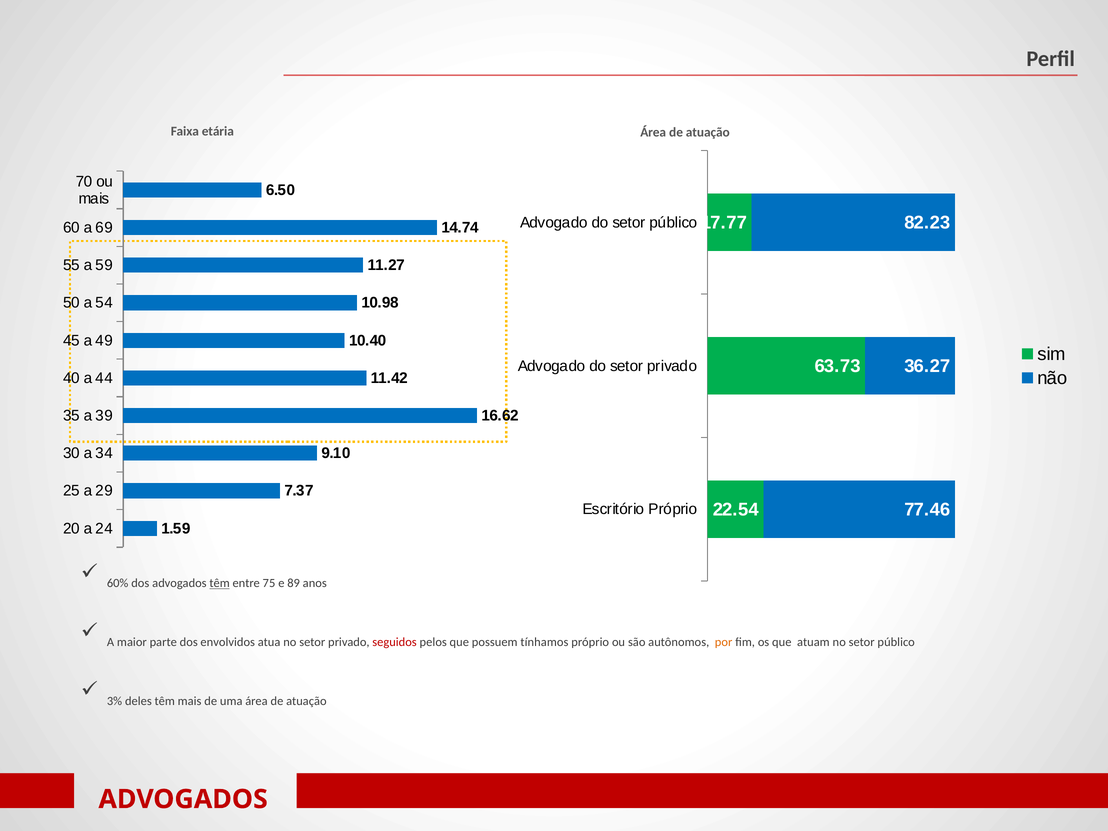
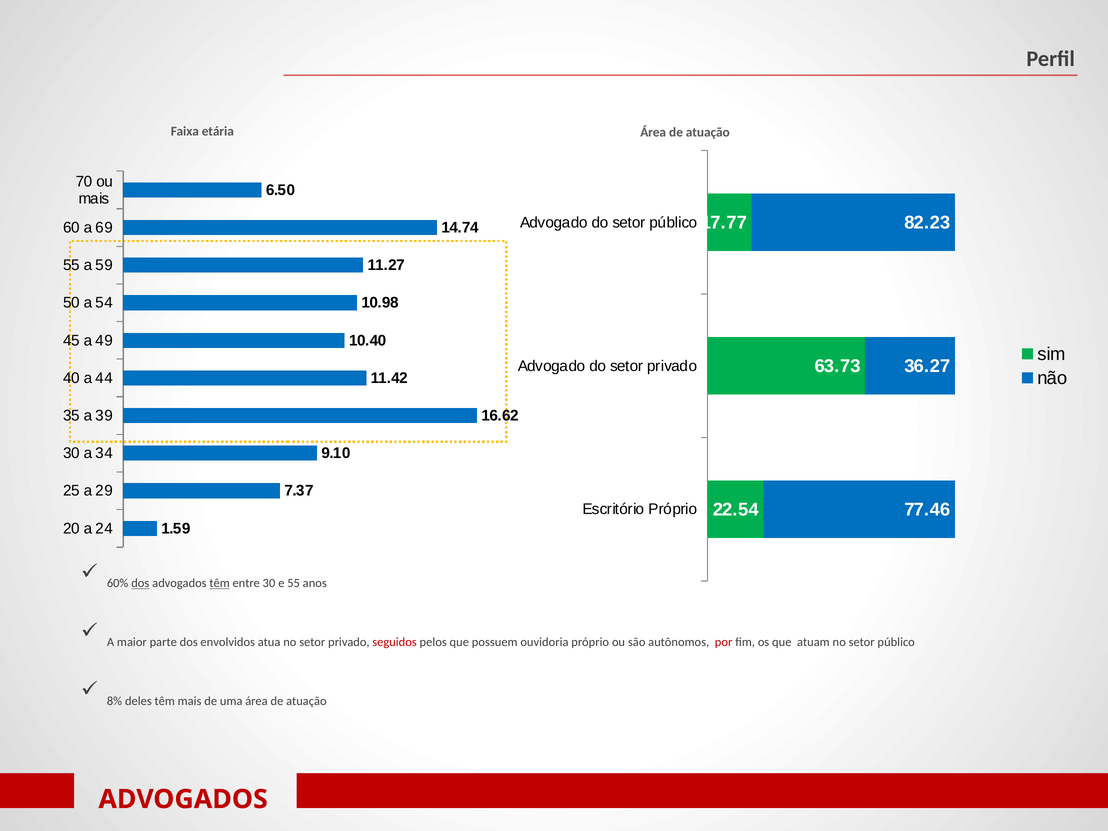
dos underline: none -> present (140, 583)
entre 75: 75 -> 30 (269, 583)
e 89: 89 -> 55 (294, 583)
tínhamos: tínhamos -> ouvidoria (544, 642)
por colour: orange -> red (724, 642)
3%: 3% -> 8% (115, 701)
